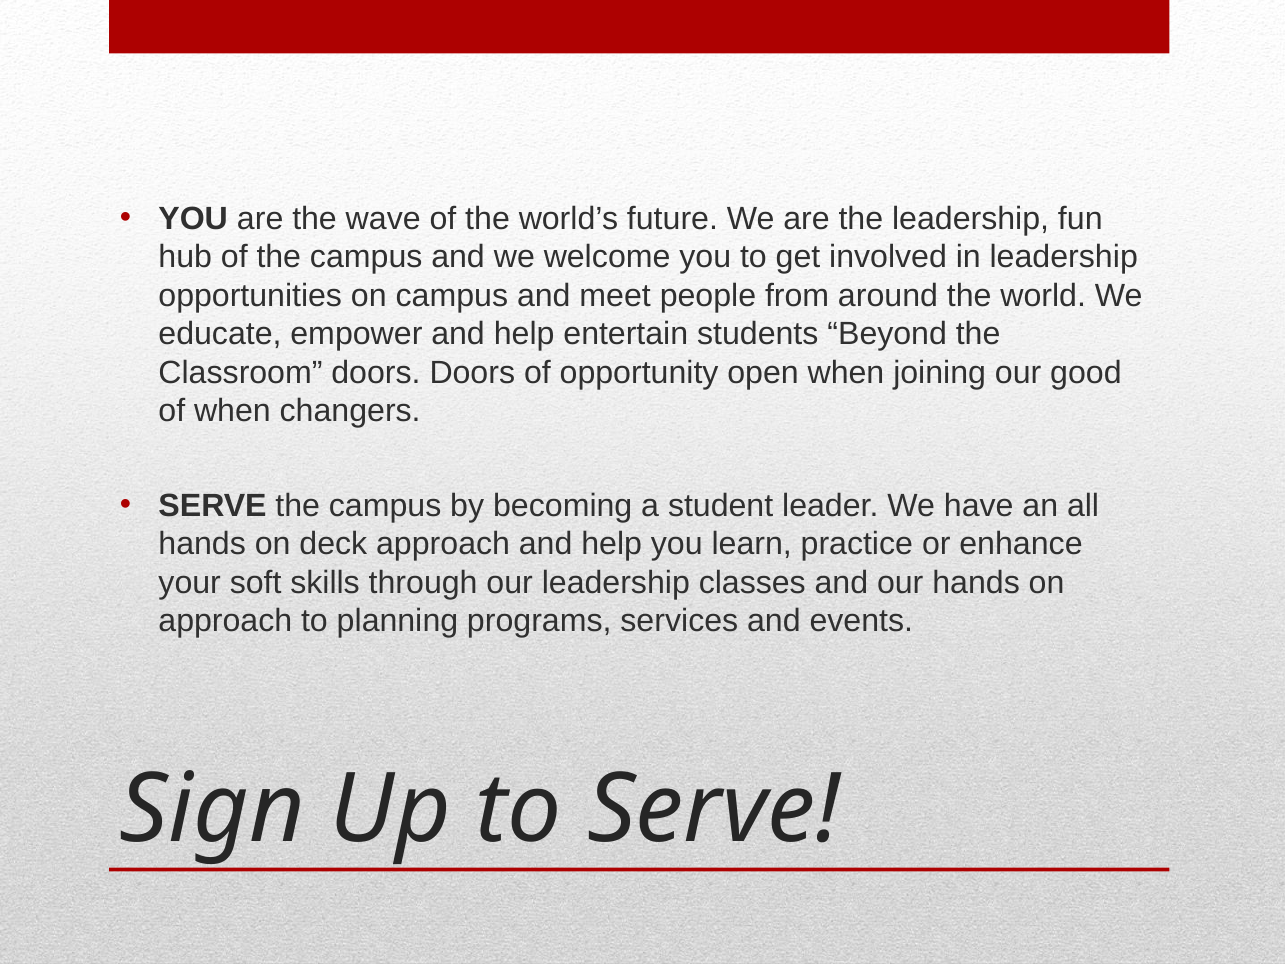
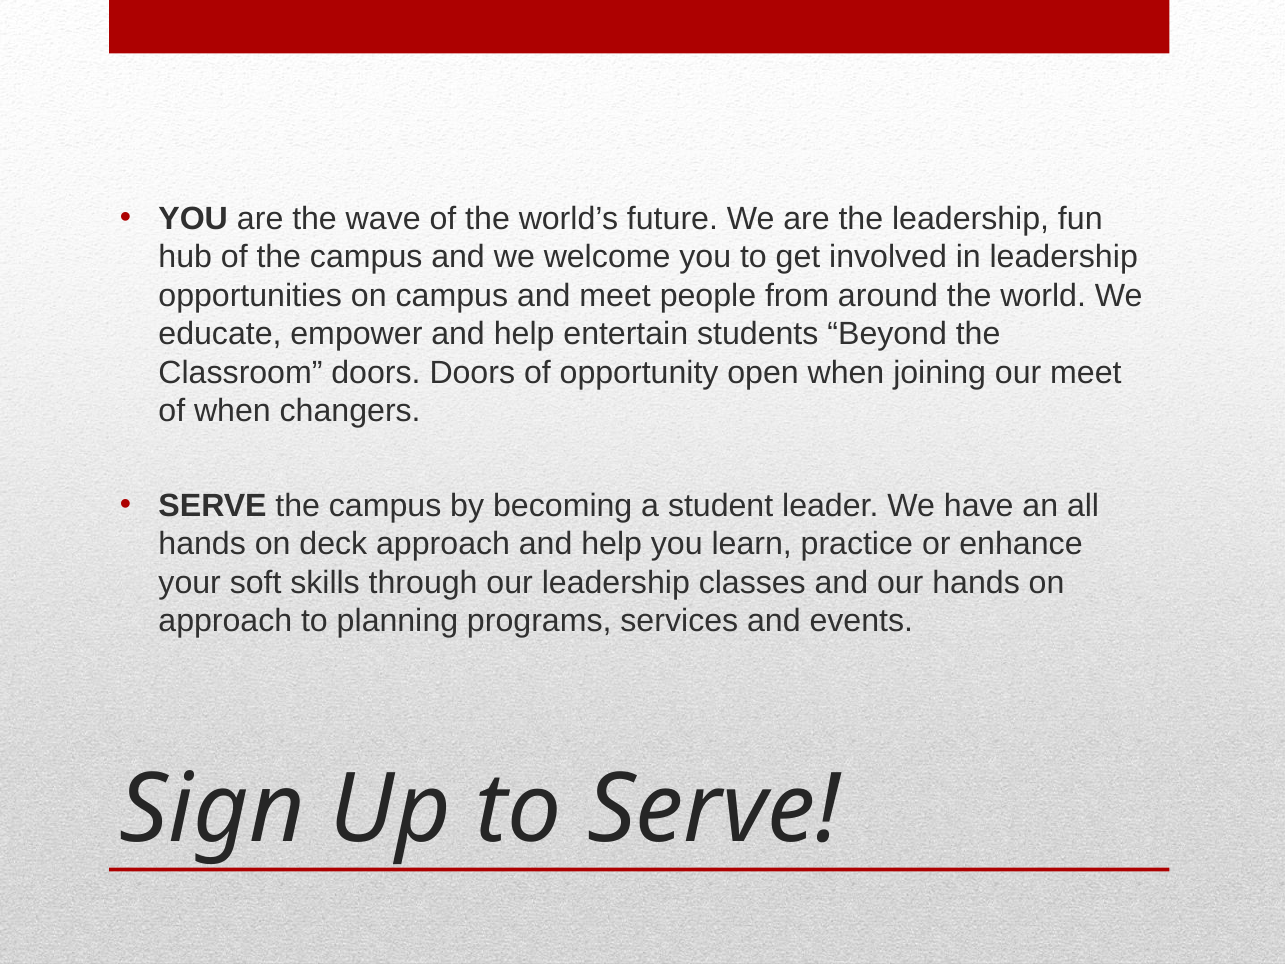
our good: good -> meet (1086, 373)
